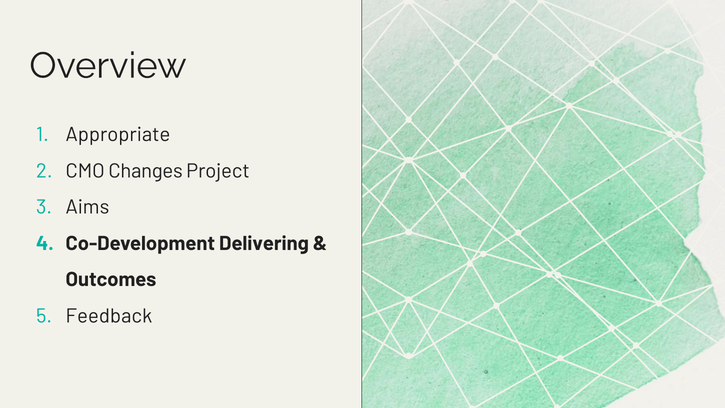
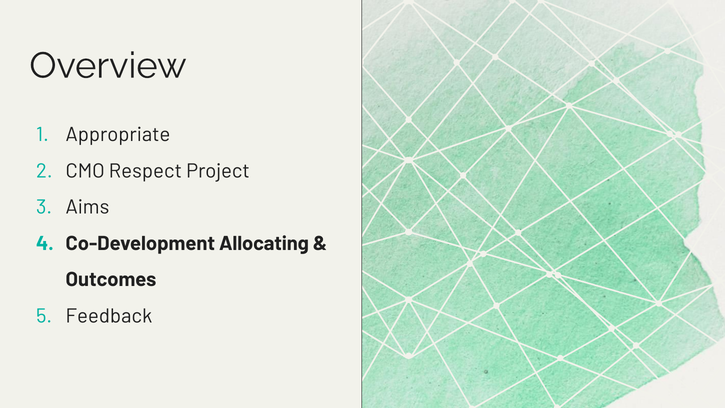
Changes: Changes -> Respect (145, 171)
Delivering: Delivering -> Allocating (264, 243)
